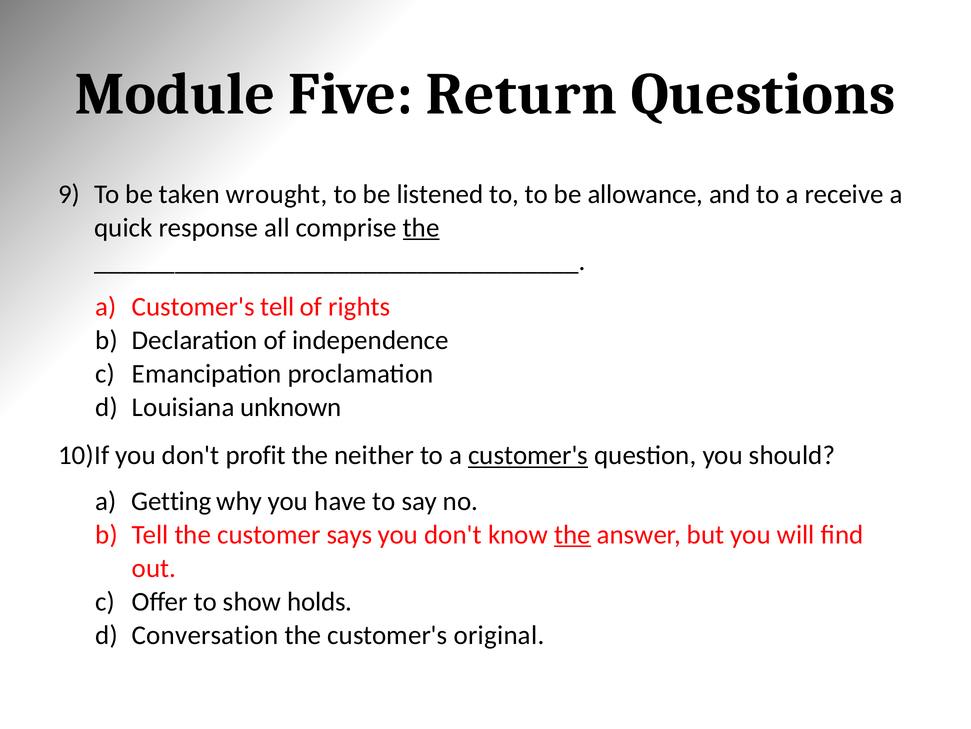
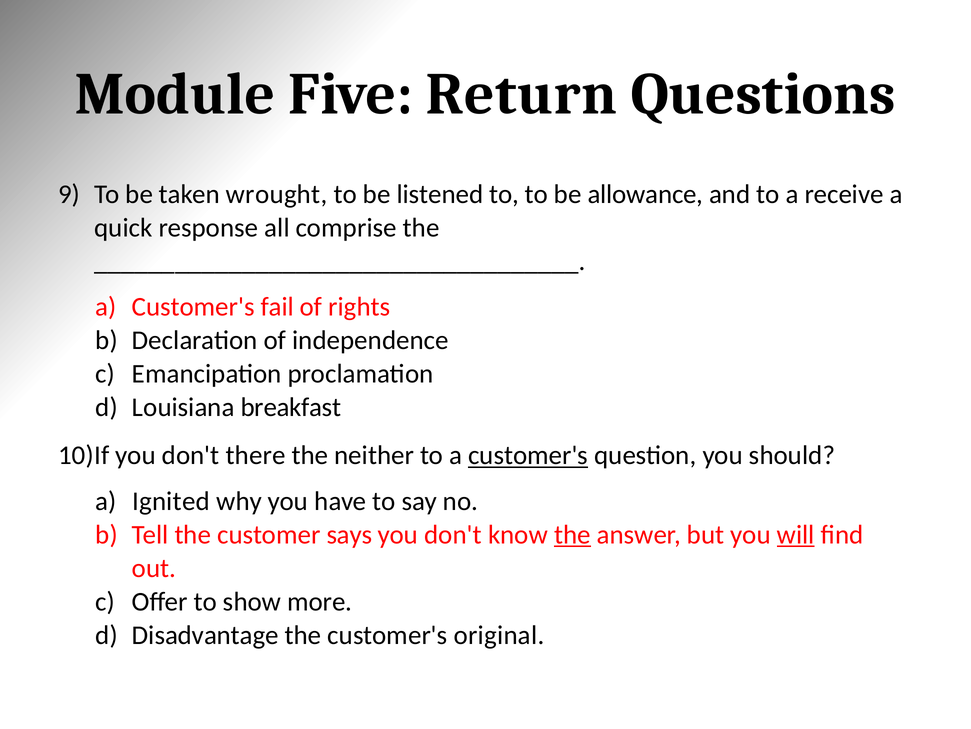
the underline: present -> none (421, 227)
Customer's tell: tell -> fail (277, 307)
unknown: unknown -> breakfast (291, 407)
profit: profit -> there (256, 455)
Getting: Getting -> Ignited (171, 501)
will underline: none -> present (796, 534)
holds: holds -> more (320, 601)
Conversation: Conversation -> Disadvantage (205, 635)
